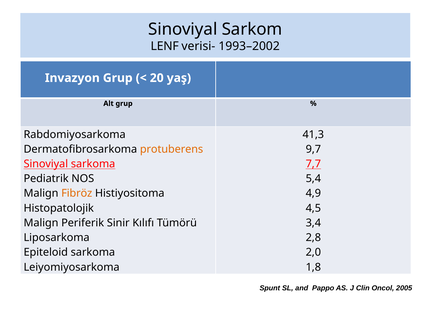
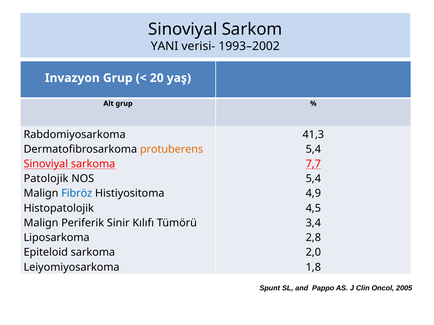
LENF: LENF -> YANI (165, 46)
9,7: 9,7 -> 5,4 (313, 149)
Pediatrik: Pediatrik -> Patolojik (46, 179)
Fibröz colour: orange -> blue (77, 194)
